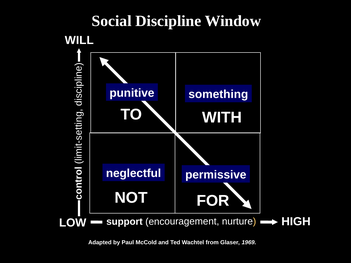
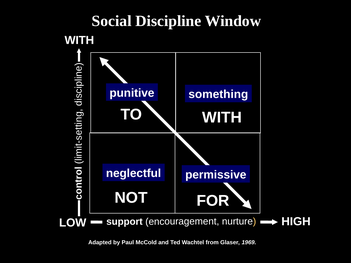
WILL: WILL -> WITH (79, 40)
